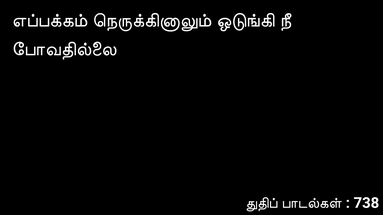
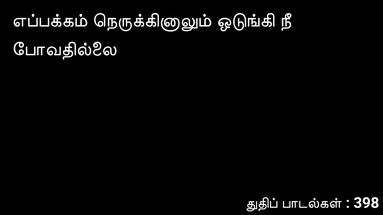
738: 738 -> 398 (366, 203)
